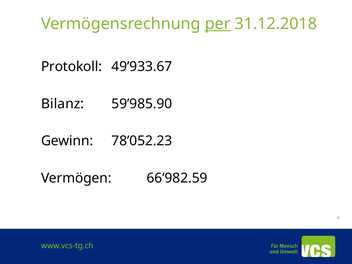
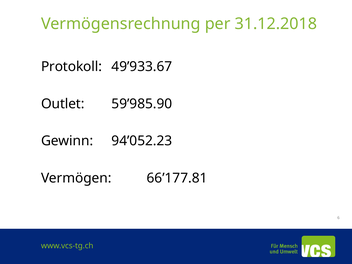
per underline: present -> none (218, 24)
Bilanz: Bilanz -> Outlet (63, 104)
78’052.23: 78’052.23 -> 94’052.23 (142, 141)
66’982.59: 66’982.59 -> 66’177.81 (177, 178)
